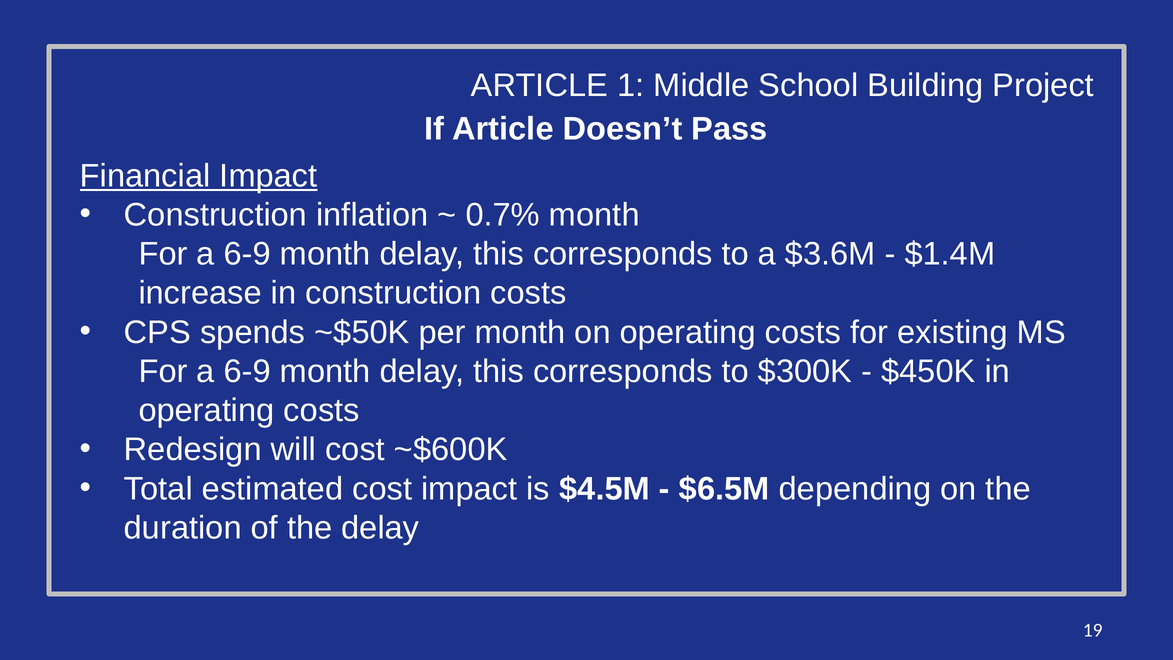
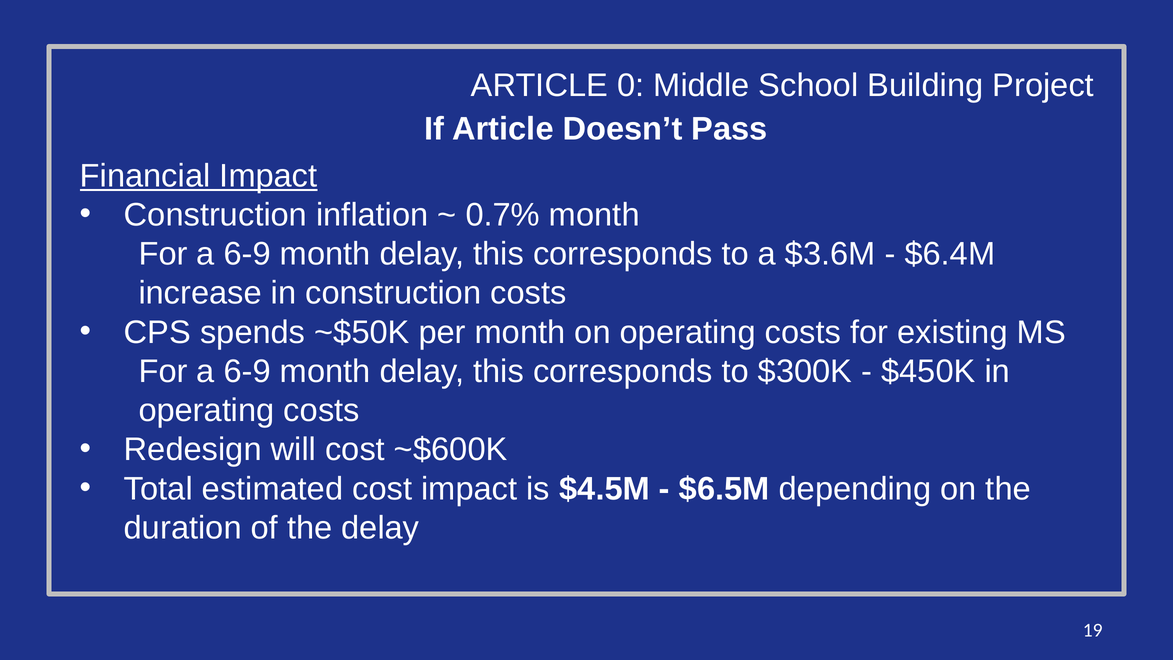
1: 1 -> 0 (631, 85)
$1.4M: $1.4M -> $6.4M (950, 254)
